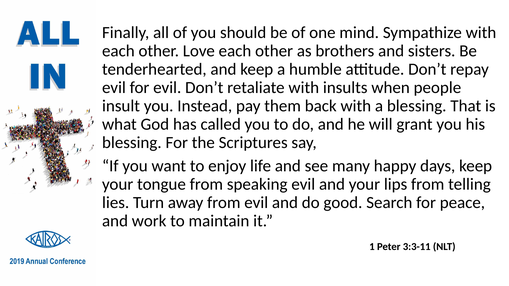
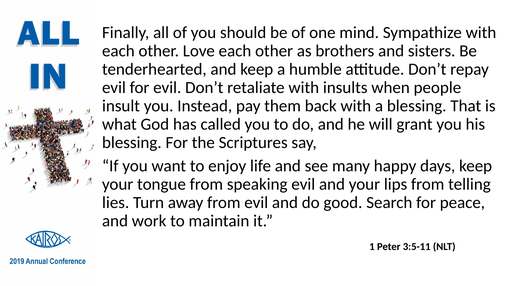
3:3-11: 3:3-11 -> 3:5-11 (417, 247)
